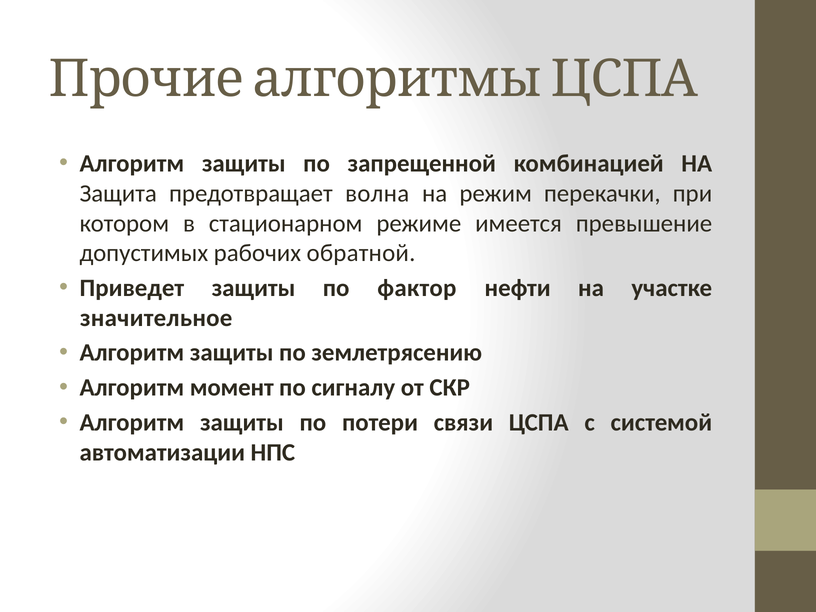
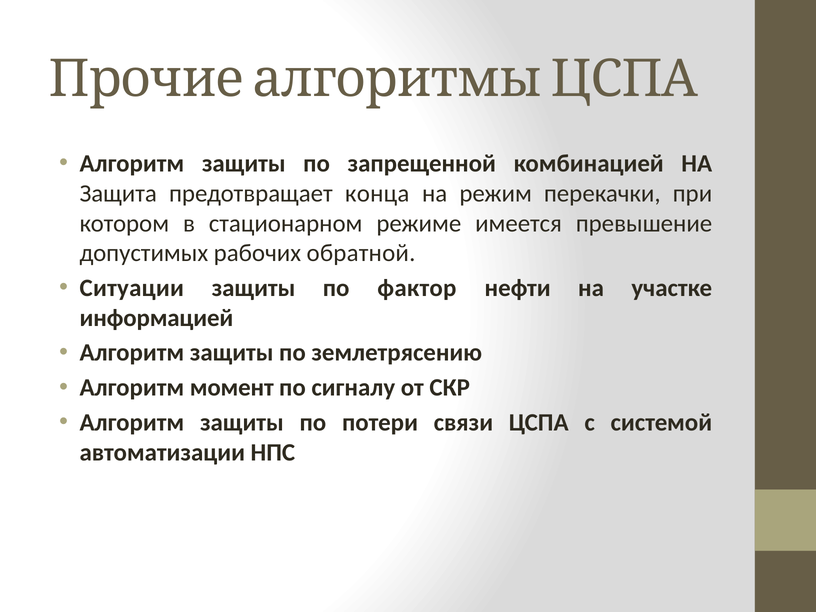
волна: волна -> конца (377, 193)
Приведет: Приведет -> Ситуации (132, 288)
значительное: значительное -> информацией (156, 318)
